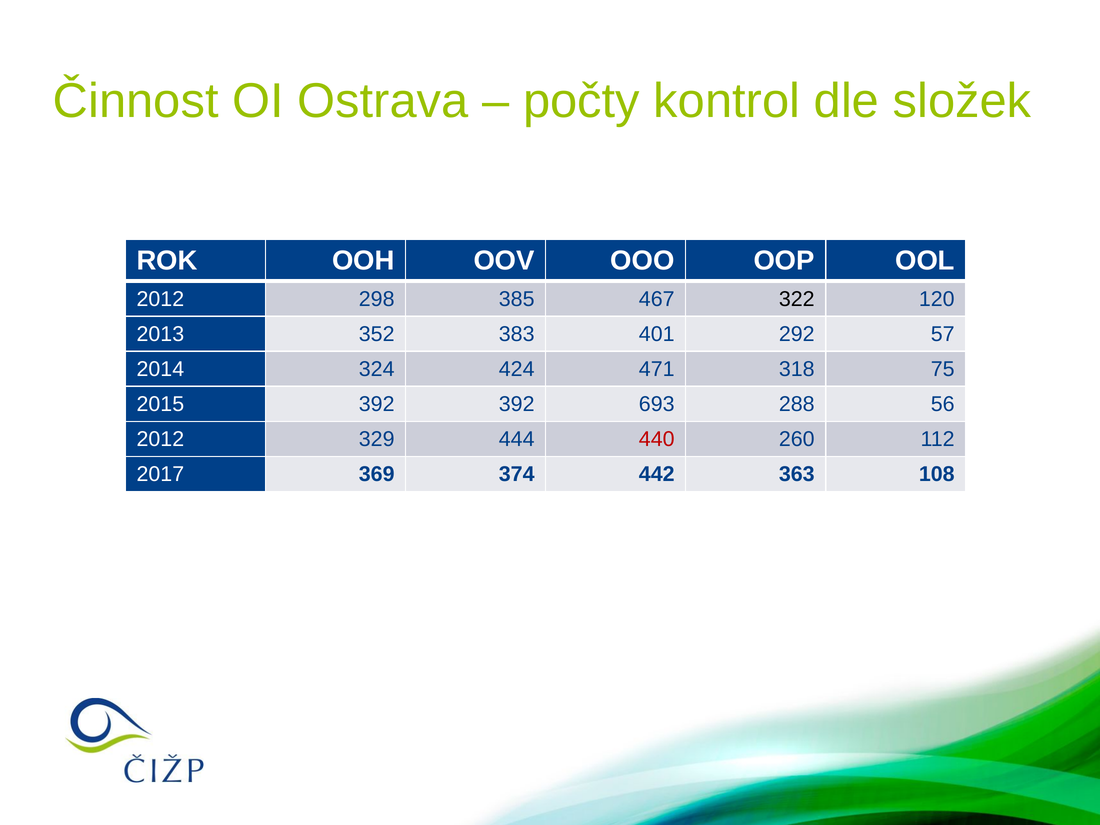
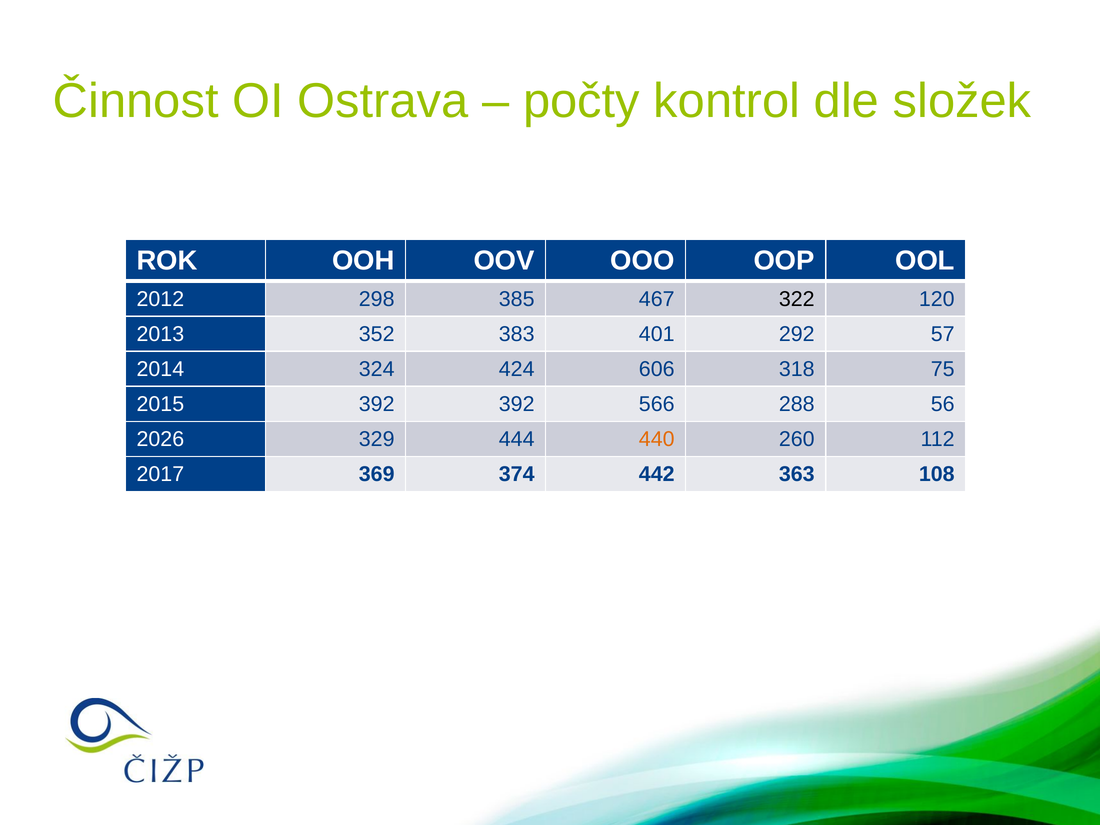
471: 471 -> 606 (657, 369)
693: 693 -> 566 (657, 404)
2012: 2012 -> 2026 (160, 439)
440 colour: red -> orange (657, 439)
